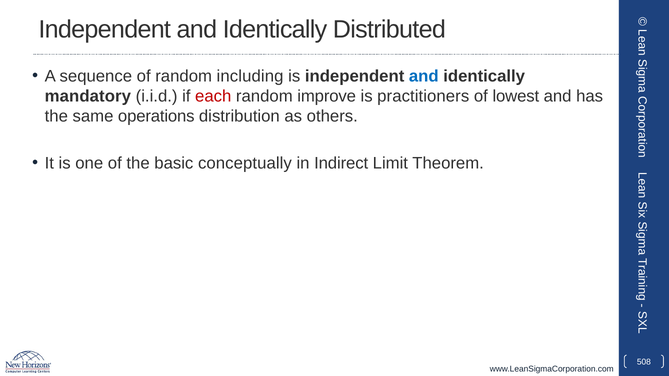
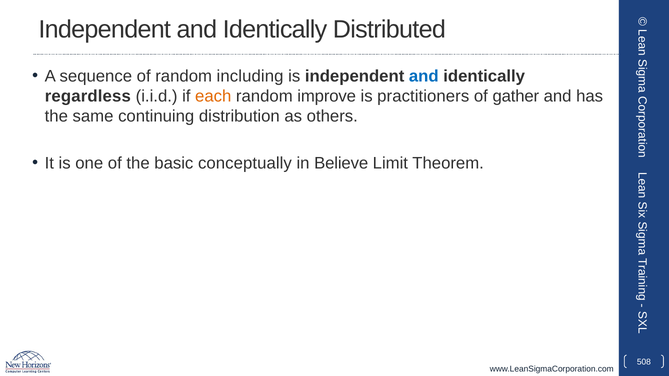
mandatory: mandatory -> regardless (88, 97)
each colour: red -> orange (213, 97)
lowest: lowest -> gather (516, 97)
operations: operations -> continuing (156, 117)
Indirect: Indirect -> Believe (341, 163)
